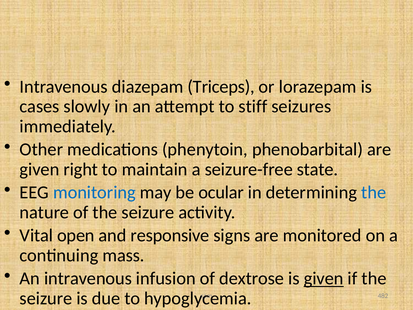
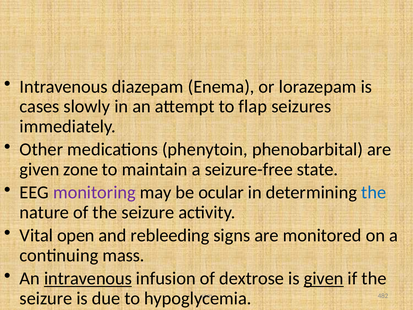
Triceps: Triceps -> Enema (221, 87)
stiff: stiff -> flap (253, 106)
right: right -> zone (81, 169)
monitoring colour: blue -> purple (94, 192)
responsive: responsive -> rebleeding (170, 235)
intravenous underline: none -> present (88, 278)
